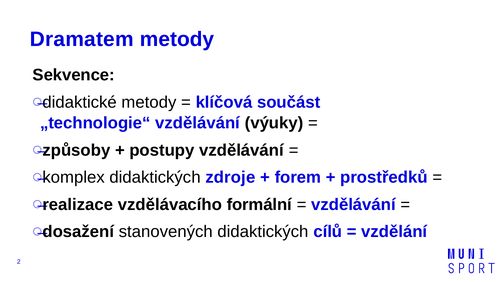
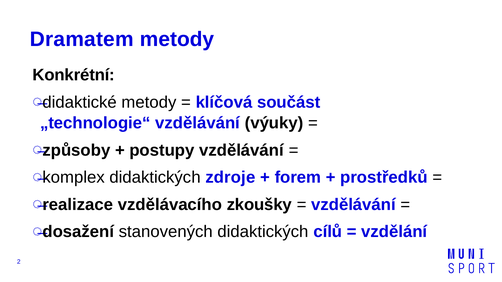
Sekvence: Sekvence -> Konkrétní (74, 75)
formální: formální -> zkoušky (259, 205)
